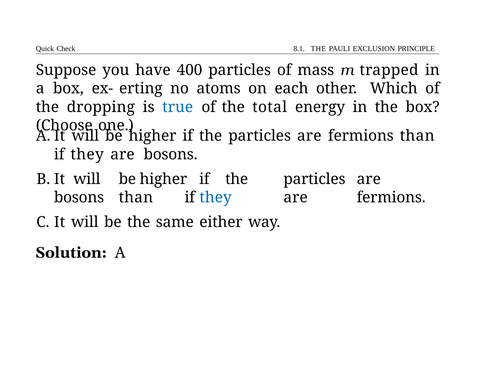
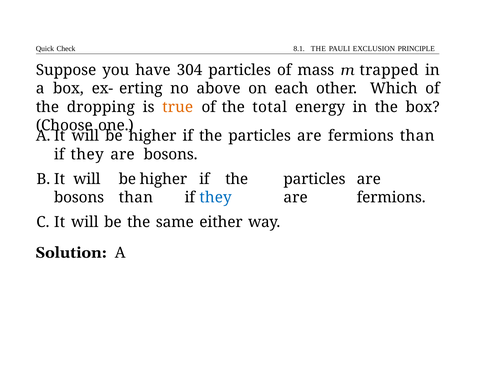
400: 400 -> 304 (190, 70)
atoms: atoms -> above (219, 89)
true colour: blue -> orange (178, 107)
